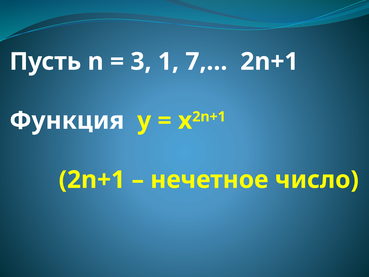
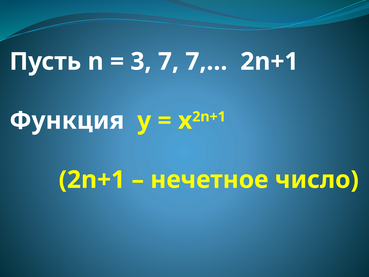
1: 1 -> 7 (168, 62)
